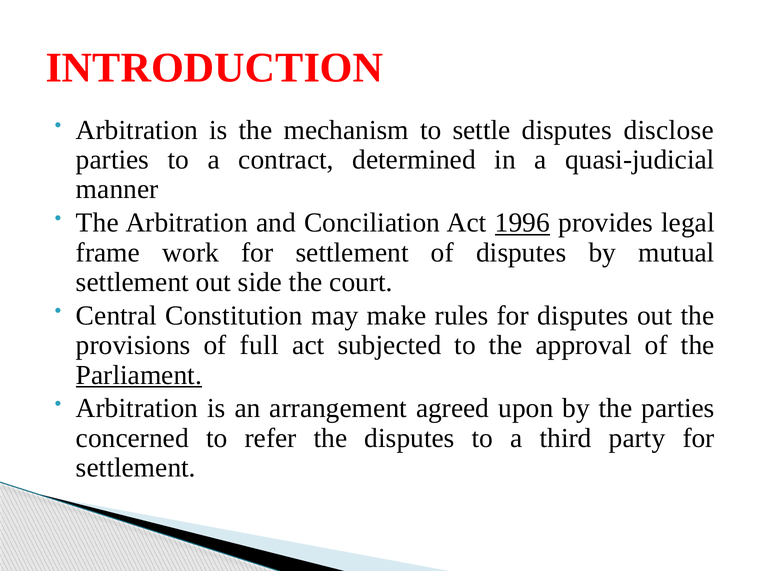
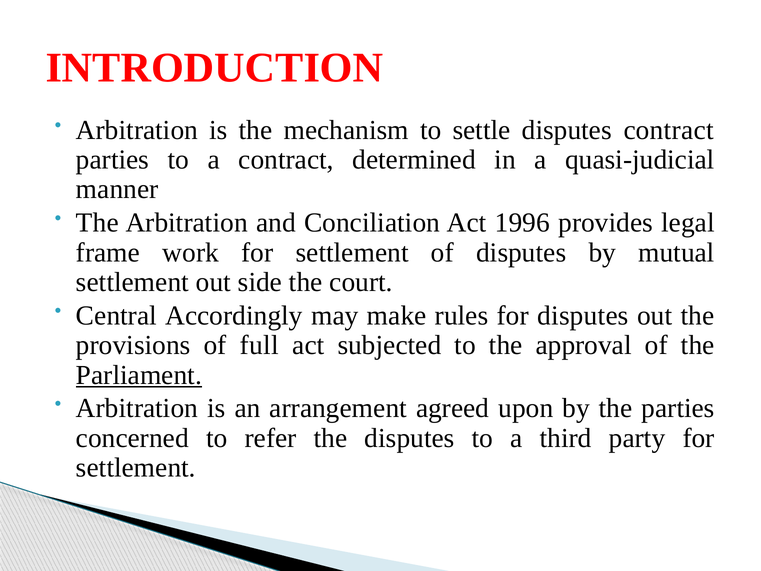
disputes disclose: disclose -> contract (669, 130)
1996 underline: present -> none (522, 223)
Constitution: Constitution -> Accordingly (234, 315)
